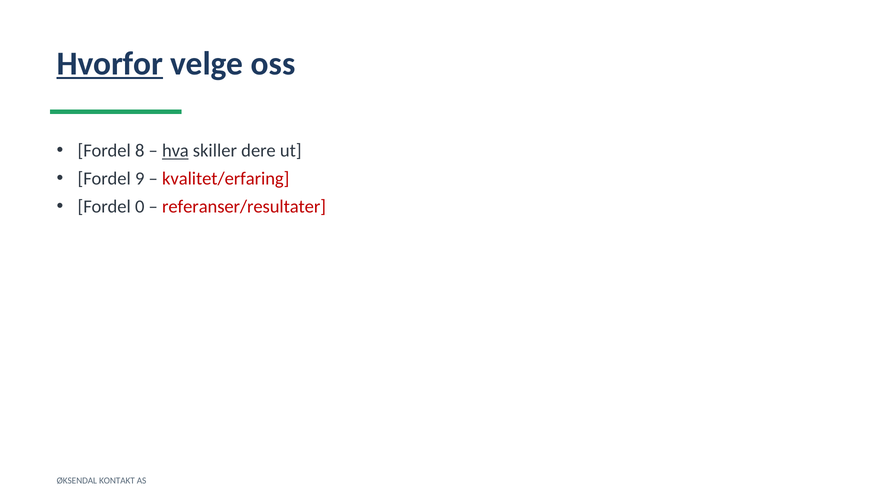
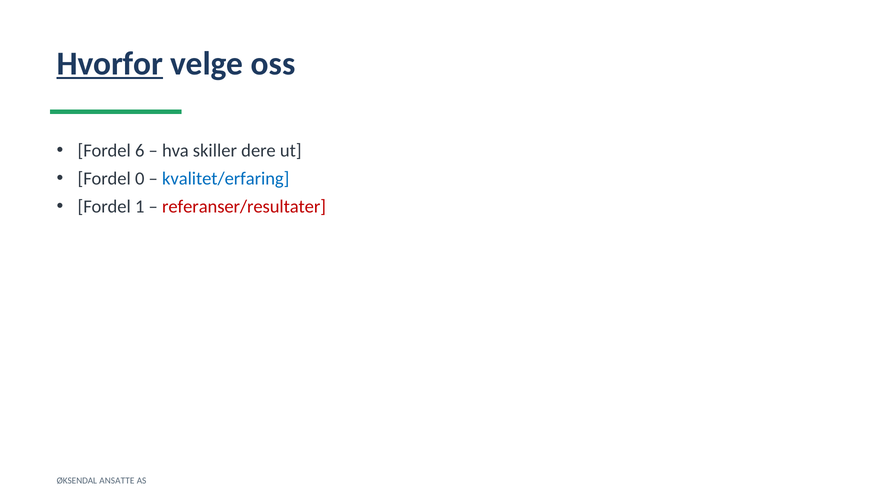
8: 8 -> 6 (140, 151)
hva underline: present -> none (175, 151)
9: 9 -> 0 (140, 179)
kvalitet/erfaring colour: red -> blue (226, 179)
0: 0 -> 1 (140, 207)
KONTAKT: KONTAKT -> ANSATTE (117, 481)
